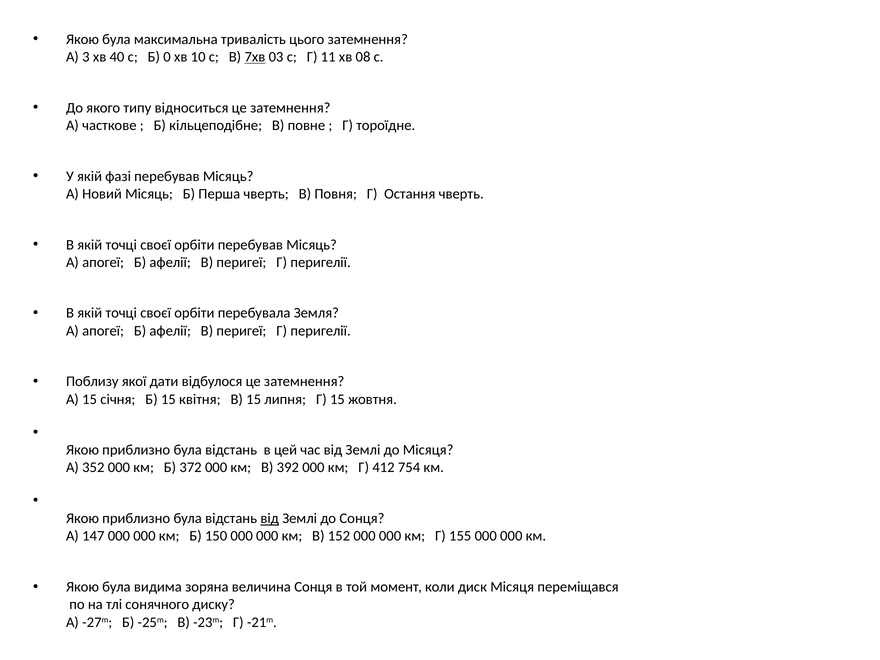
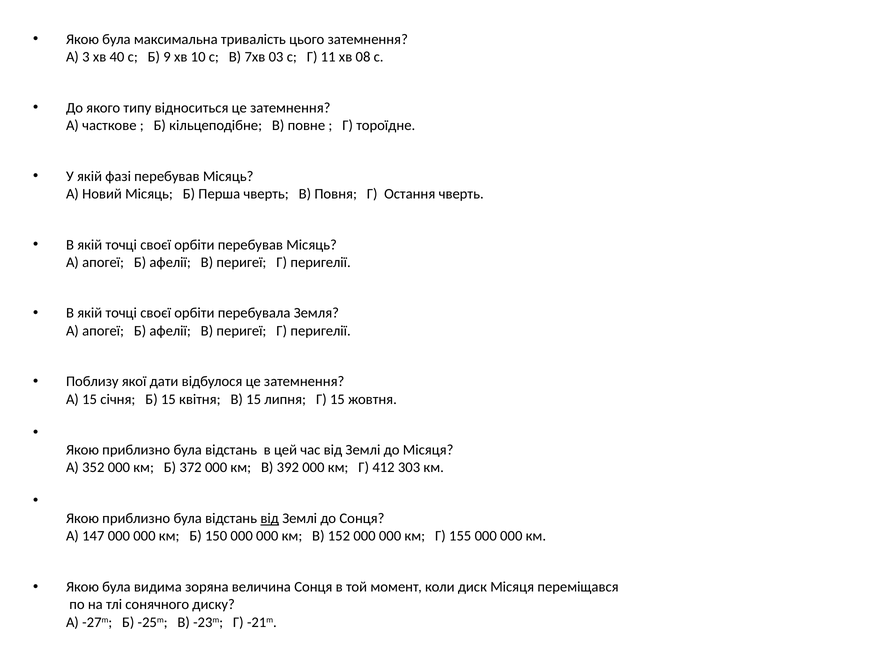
0: 0 -> 9 (167, 57)
7хв underline: present -> none (255, 57)
754: 754 -> 303 (409, 468)
